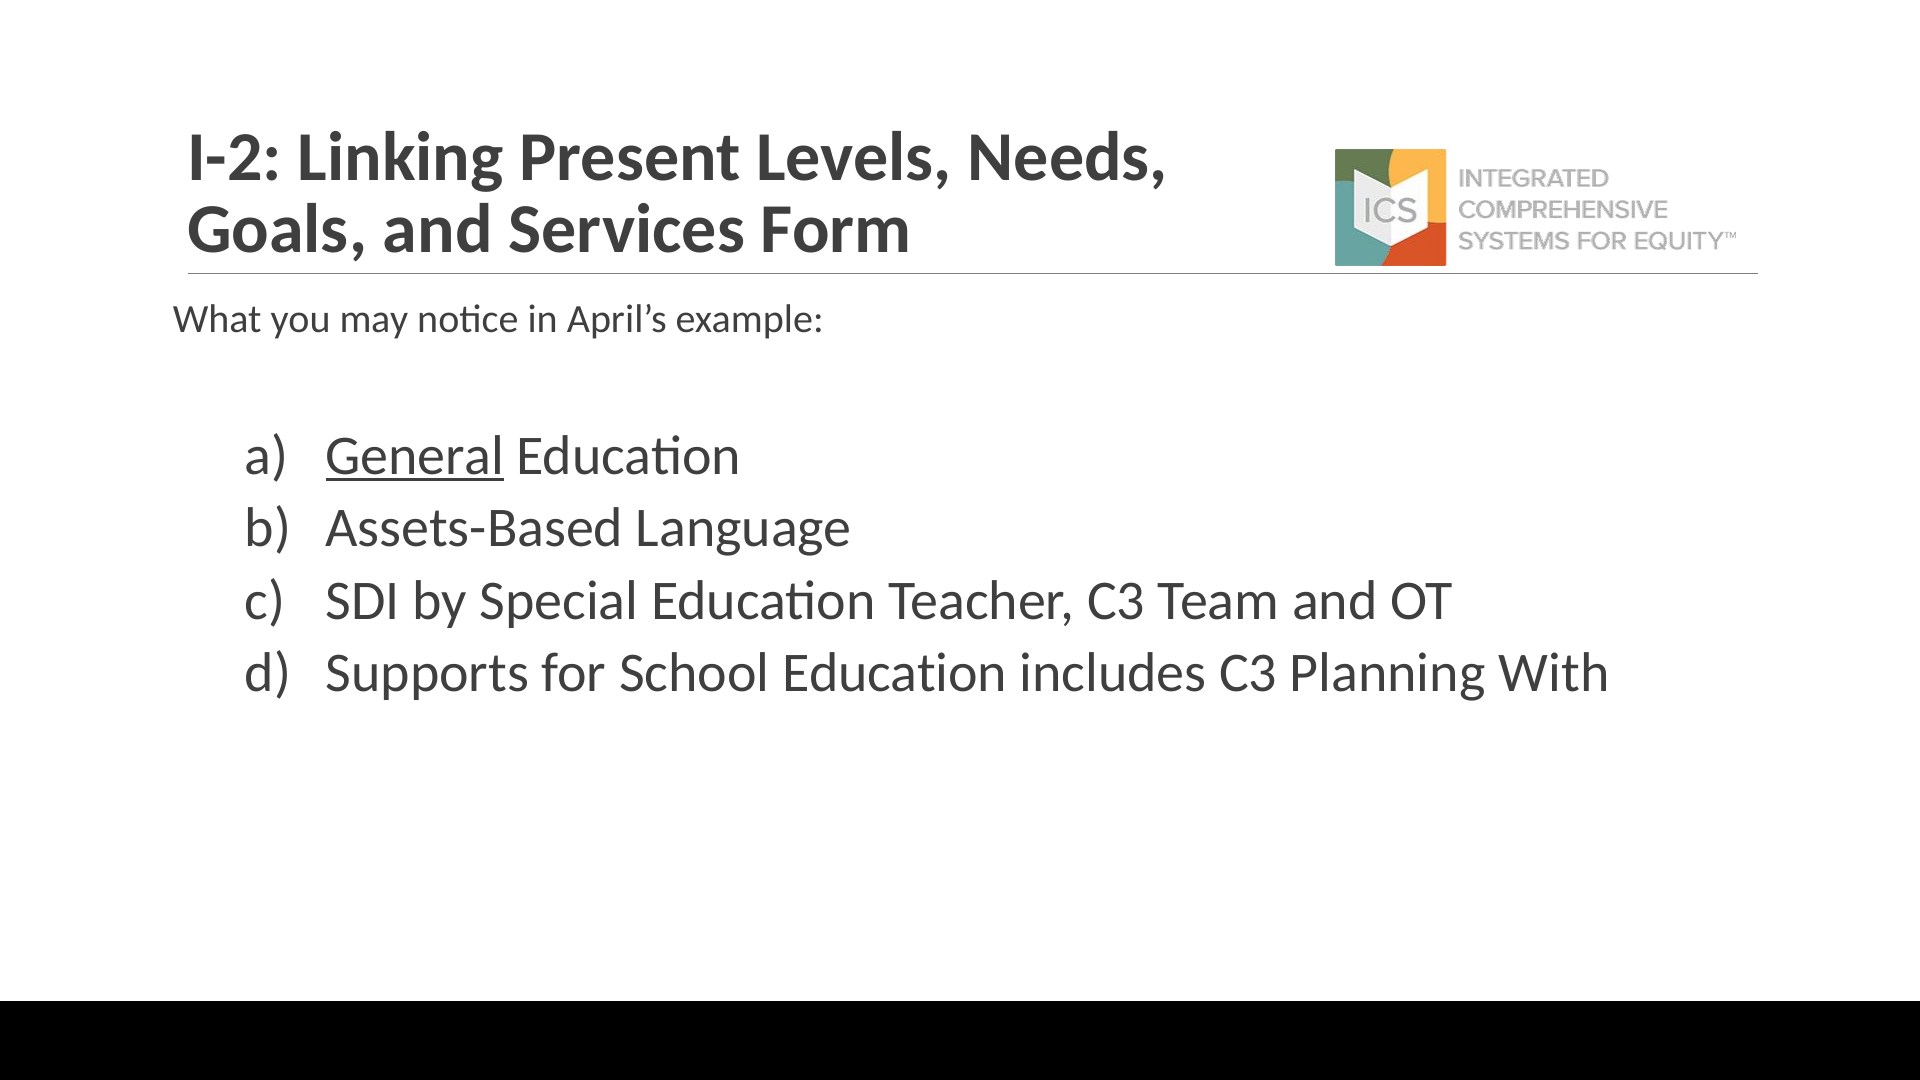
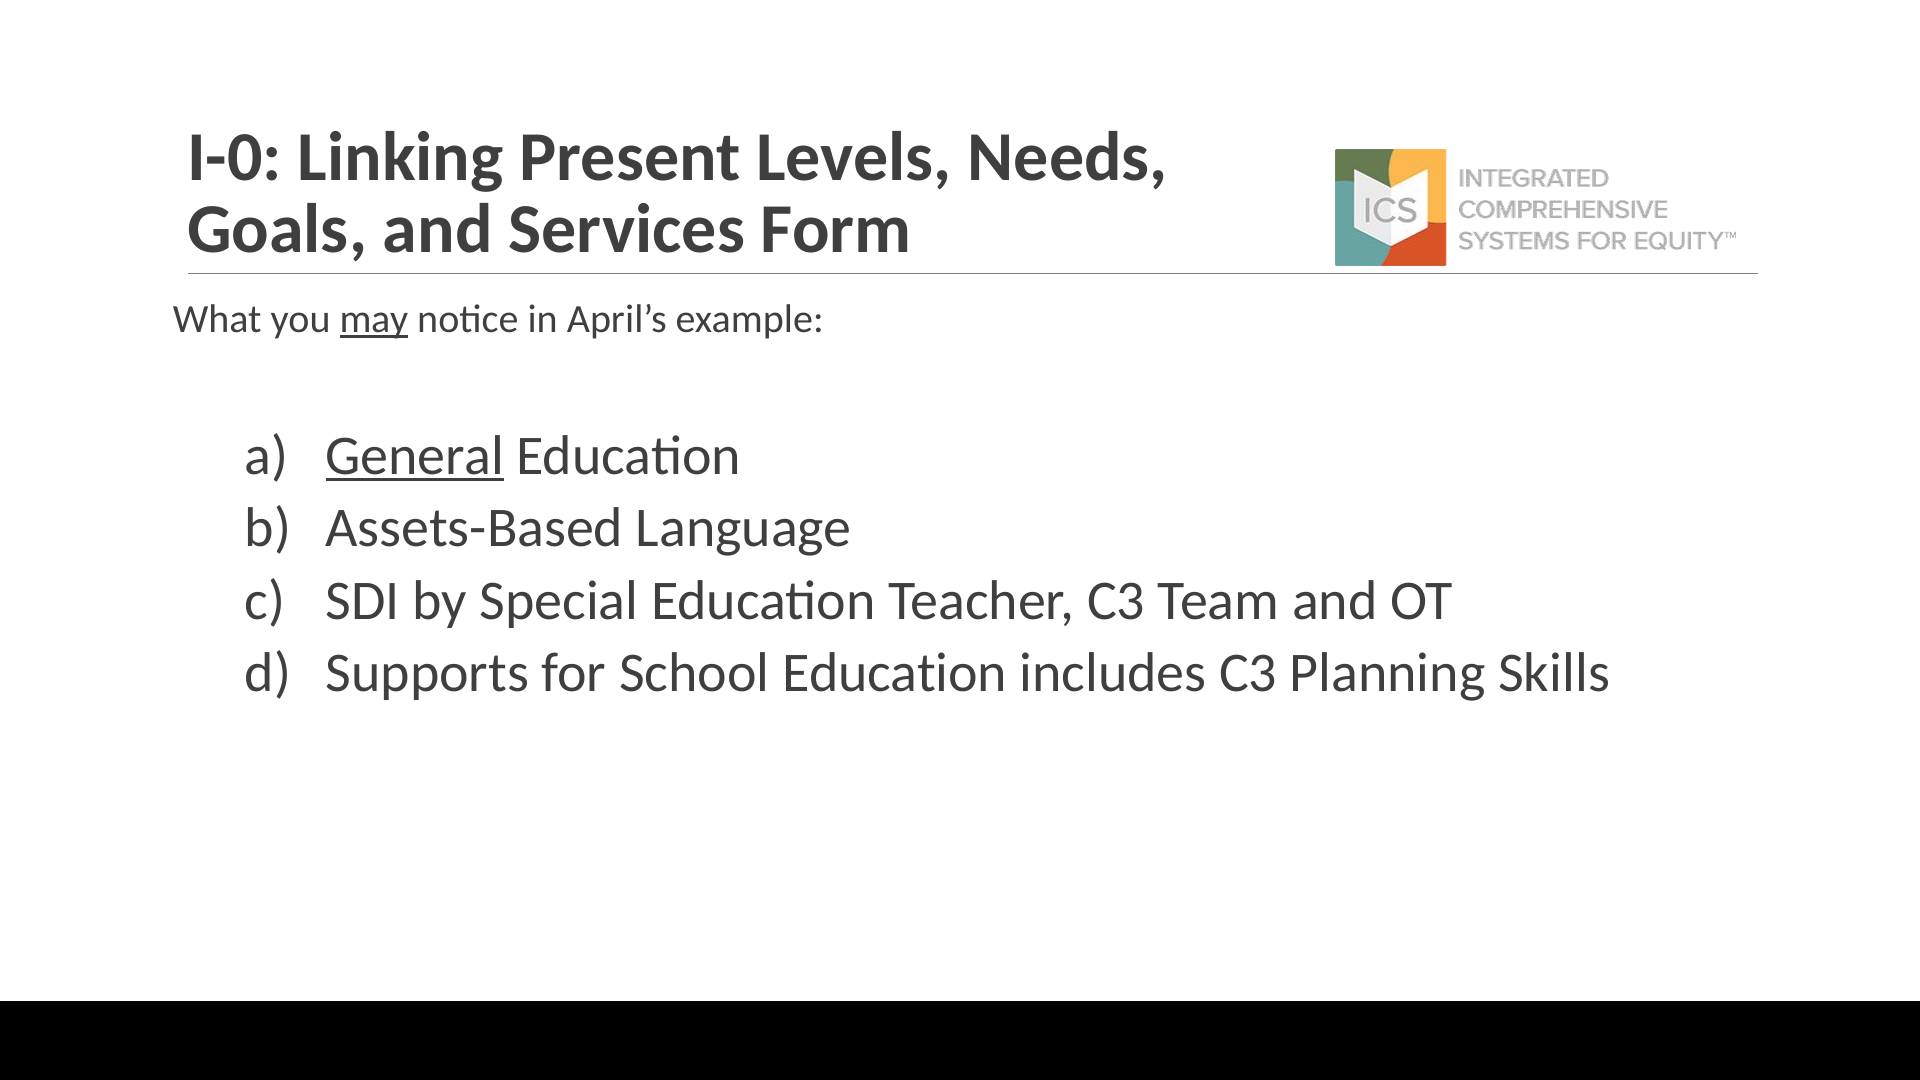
I-2: I-2 -> I-0 (235, 158)
may underline: none -> present (374, 319)
With: With -> Skills (1554, 673)
